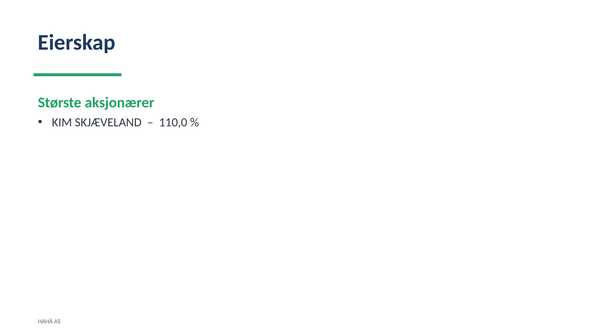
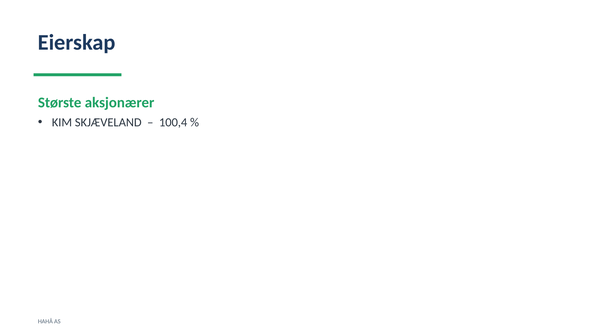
110,0: 110,0 -> 100,4 (173, 123)
